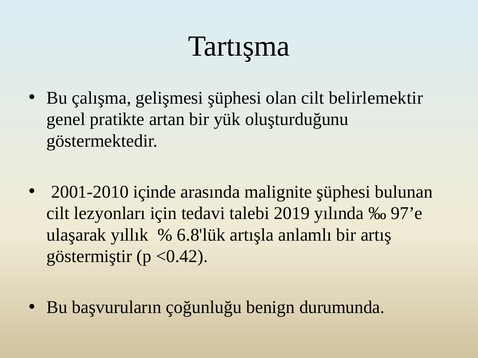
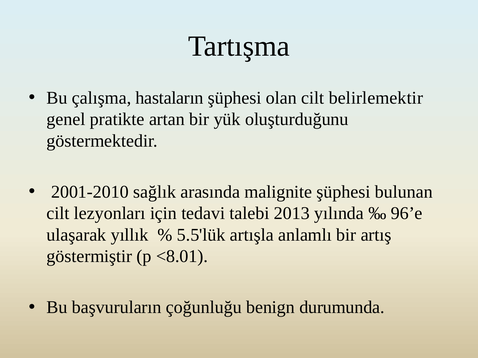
gelişmesi: gelişmesi -> hastaların (170, 98)
içinde: içinde -> sağlık (155, 192)
2019: 2019 -> 2013 (292, 214)
97’e: 97’e -> 96’e (407, 214)
6.8'lük: 6.8'lük -> 5.5'lük (201, 235)
<0.42: <0.42 -> <8.01 (182, 257)
